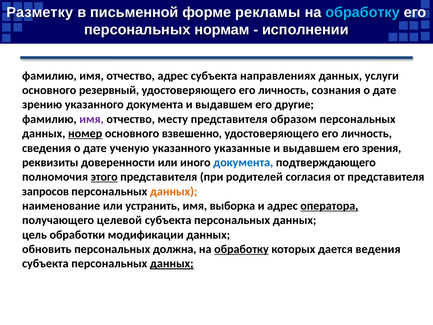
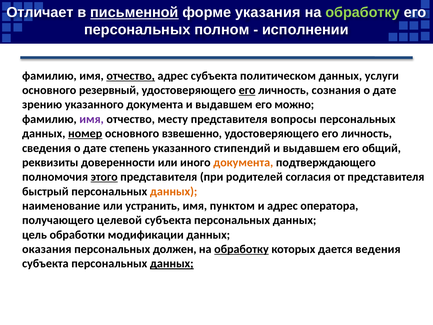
Разметку: Разметку -> Отличает (40, 13)
письменной underline: none -> present (134, 13)
рекламы: рекламы -> указания (268, 13)
обработку colour: light blue -> light green (363, 13)
нормам: нормам -> полном (222, 30)
отчество underline: none -> present (131, 76)
направлениях: направлениях -> политическом (278, 76)
его underline: none -> present (247, 90)
другие: другие -> можно (294, 105)
образом: образом -> вопросы (294, 119)
ученую: ученую -> степень (130, 148)
указанные: указанные -> стипендий (242, 148)
зрения: зрения -> общий (382, 148)
документа colour: blue -> orange (243, 162)
запросов: запросов -> быстрый (45, 191)
выборка: выборка -> пунктом (232, 206)
оператора underline: present -> none (329, 206)
обновить: обновить -> оказания (47, 249)
должна: должна -> должен (175, 249)
